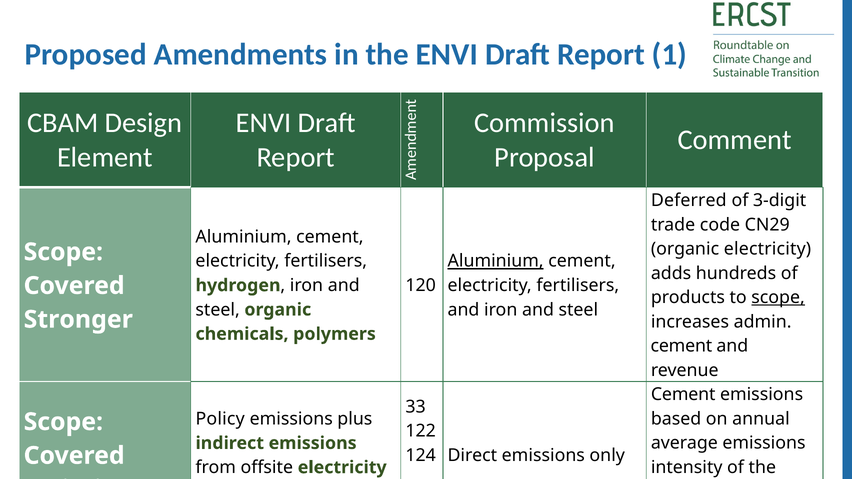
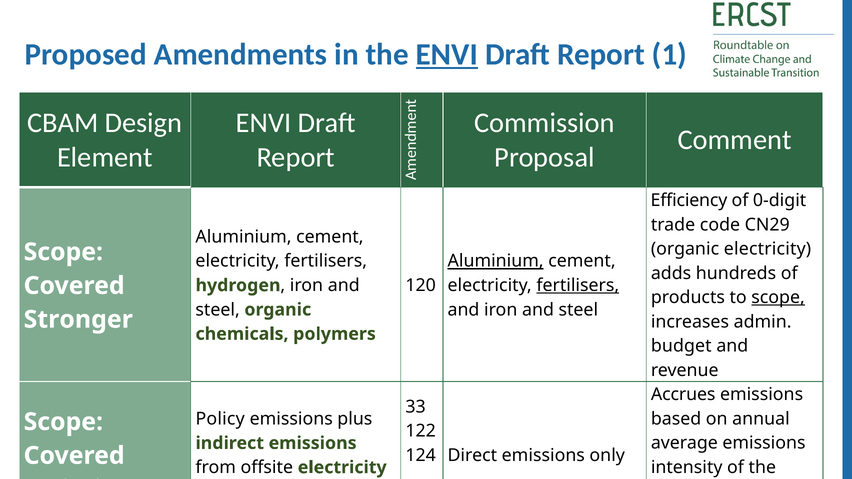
ENVI underline: none -> present (447, 55)
Deferred: Deferred -> Efficiency (689, 201)
3-digit: 3-digit -> 0-digit (780, 201)
fertilisers underline: none -> present (578, 286)
cement: cement -> budget (681, 346)
Cement: Cement -> Accrues (683, 395)
